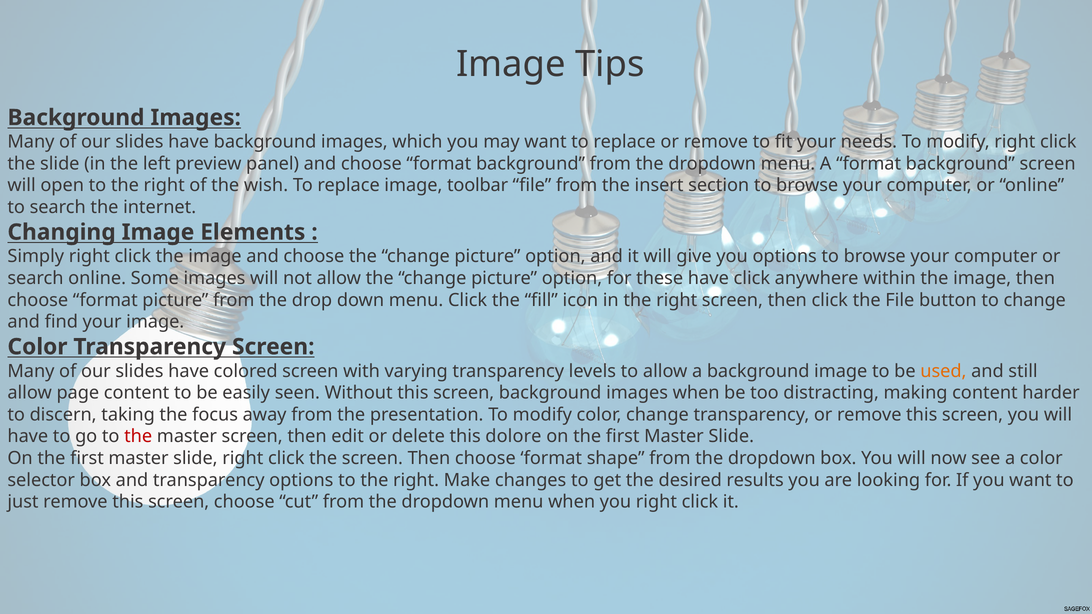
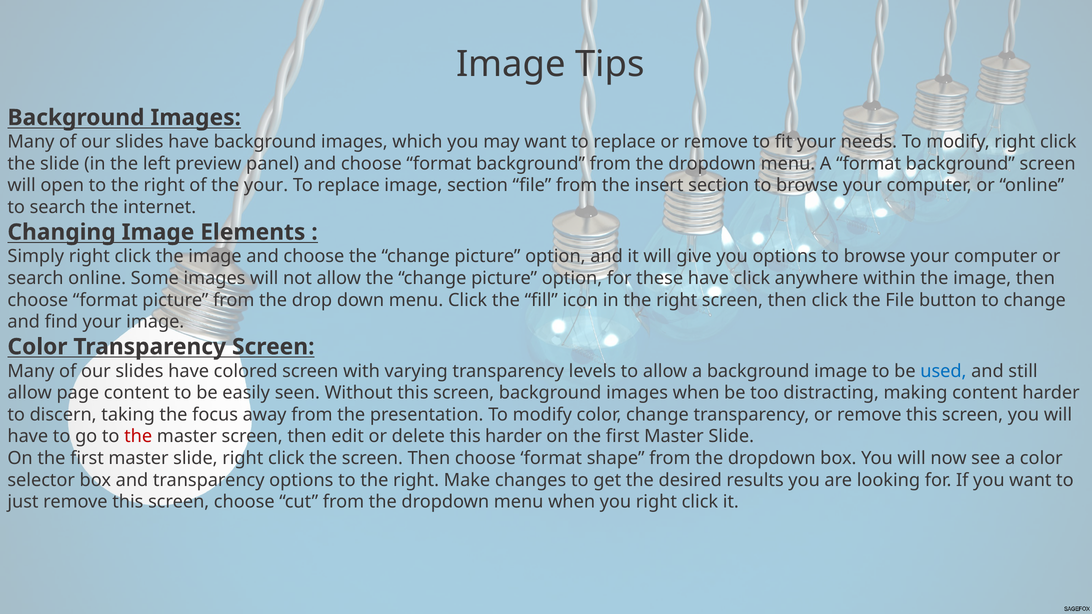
the wish: wish -> your (266, 186)
image toolbar: toolbar -> section (478, 186)
used colour: orange -> blue (943, 371)
this dolore: dolore -> harder (514, 437)
